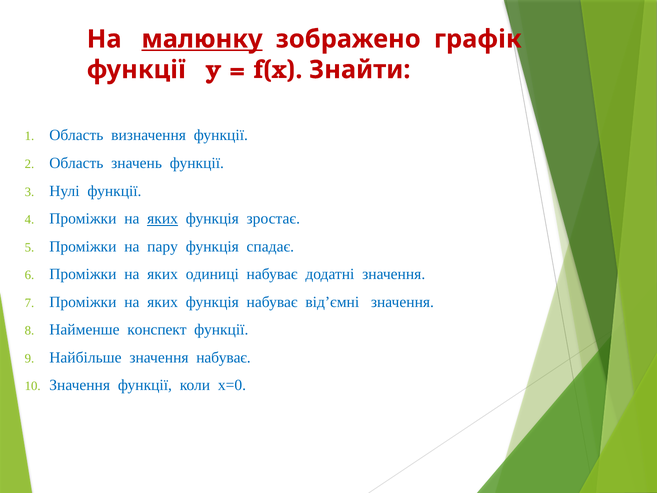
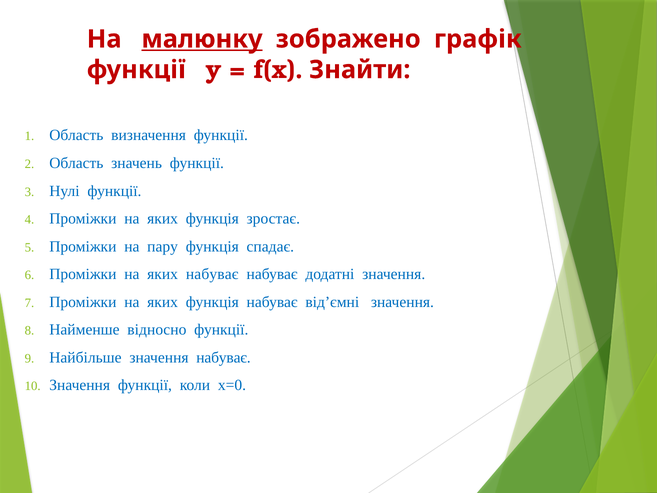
яких underline: present -> none (163, 219)
яких одиниці: одиниці -> набуває (212, 274)
конспект: конспект -> відносно (157, 330)
